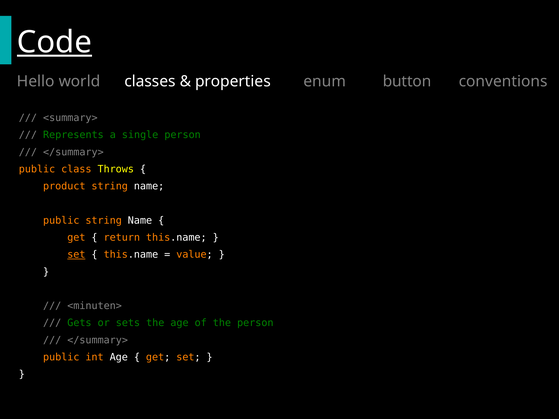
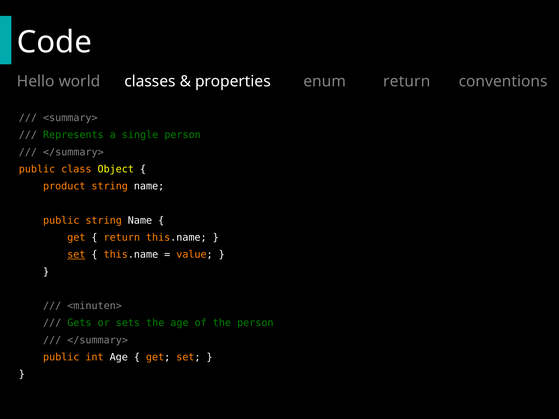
Code underline: present -> none (54, 42)
enum button: button -> return (407, 81)
Throws: Throws -> Object (116, 169)
